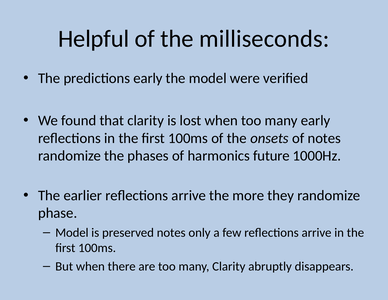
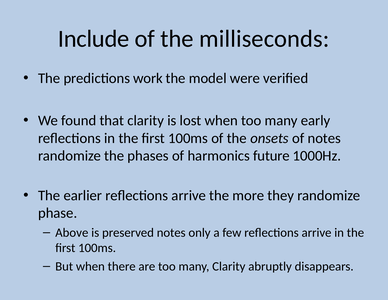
Helpful: Helpful -> Include (94, 39)
predictions early: early -> work (148, 78)
Model: Model -> Above (72, 232)
